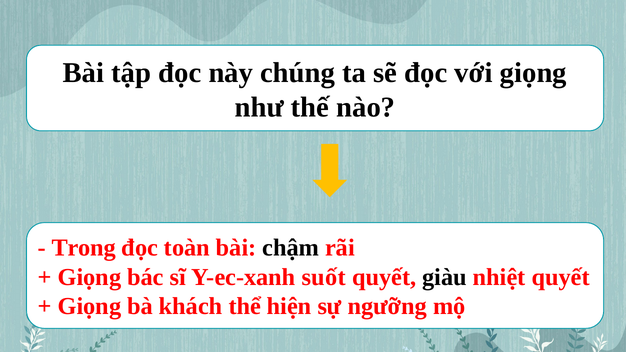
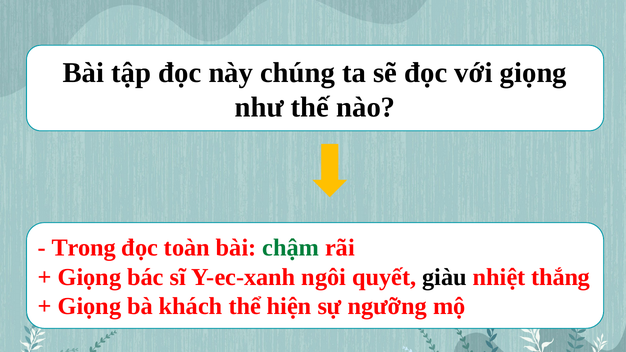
chậm colour: black -> green (291, 248)
suốt: suốt -> ngôi (324, 277)
nhiệt quyết: quyết -> thắng (561, 277)
